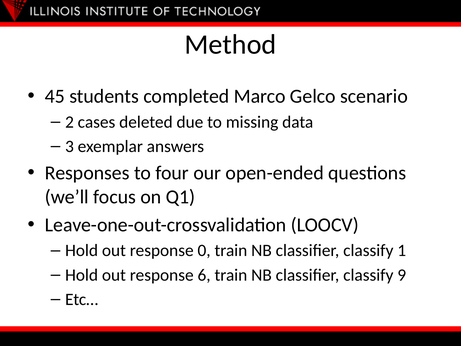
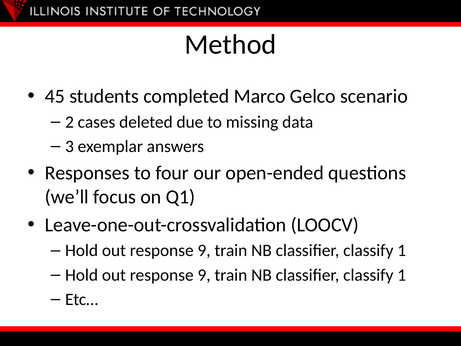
0: 0 -> 9 (204, 250)
6: 6 -> 9 (204, 275)
9: 9 -> 1 (402, 275)
